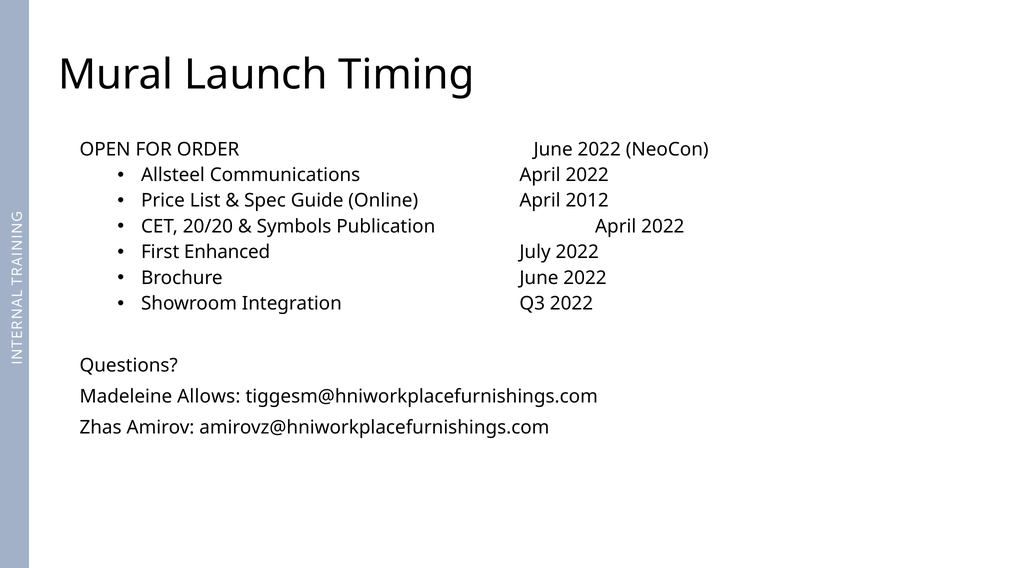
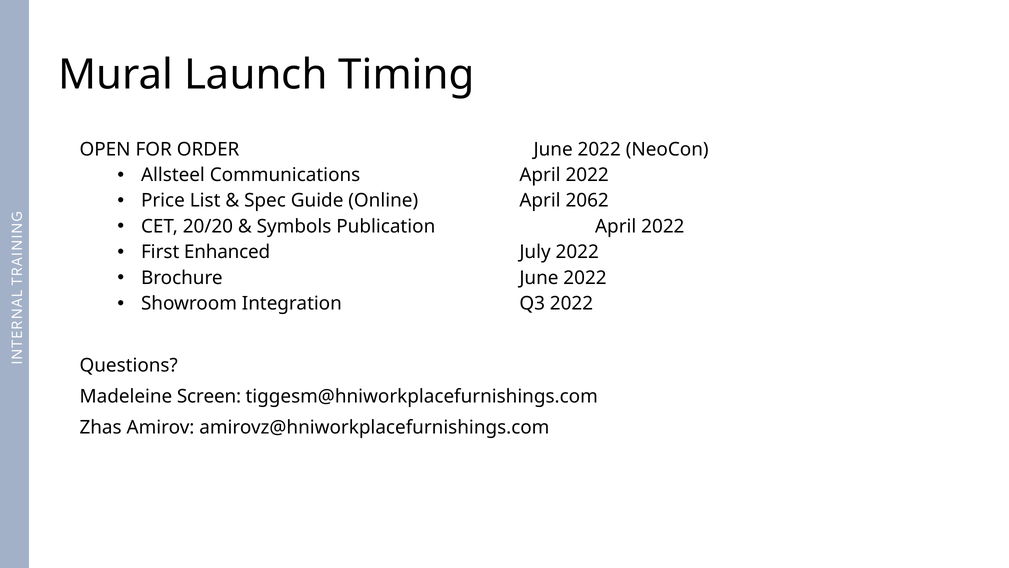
2012: 2012 -> 2062 (587, 201)
Allows: Allows -> Screen (209, 396)
